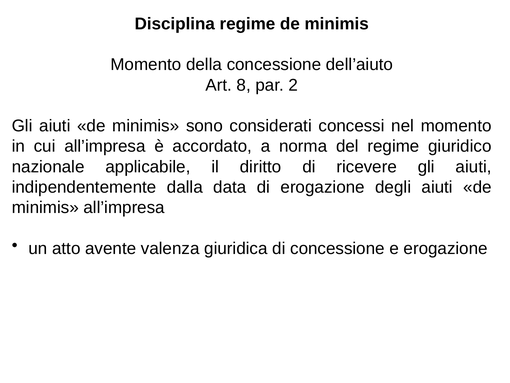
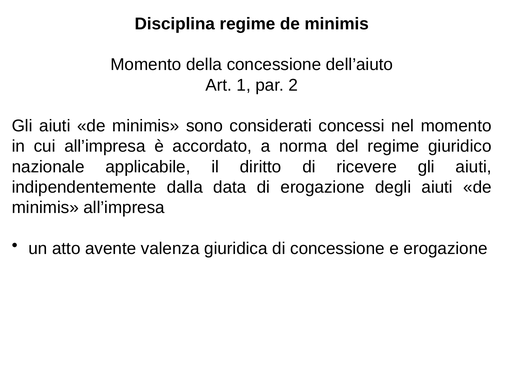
8: 8 -> 1 (244, 85)
